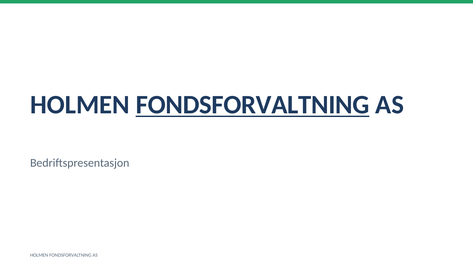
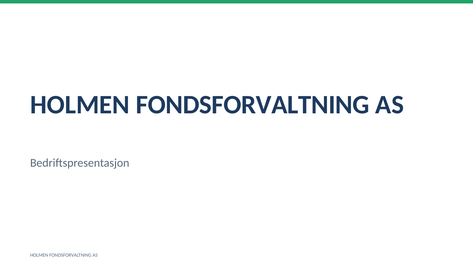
FONDSFORVALTNING underline: present -> none (253, 105)
